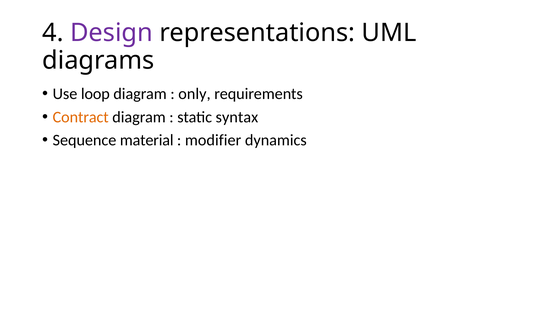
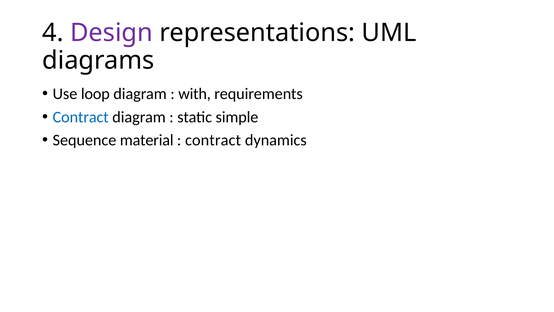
only: only -> with (195, 94)
Contract colour: orange -> blue (81, 117)
syntax: syntax -> simple (237, 117)
modifier: modifier -> contract (213, 140)
